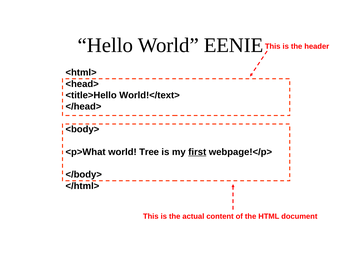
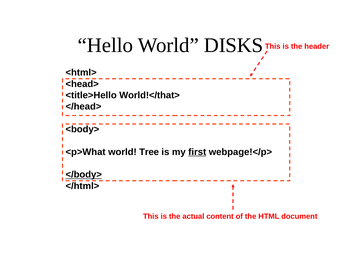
EENIE: EENIE -> DISKS (234, 45)
World!</text>: World!</text> -> World!</that> (150, 96)
</body> underline: none -> present (84, 175)
